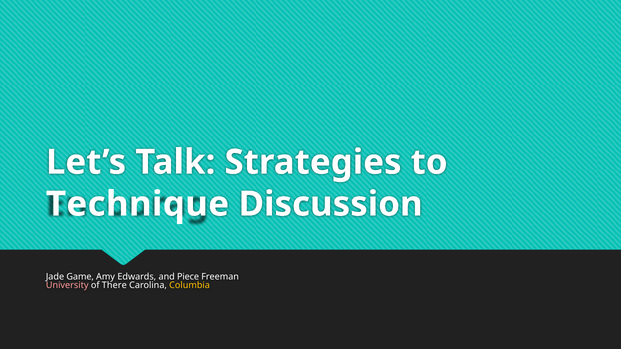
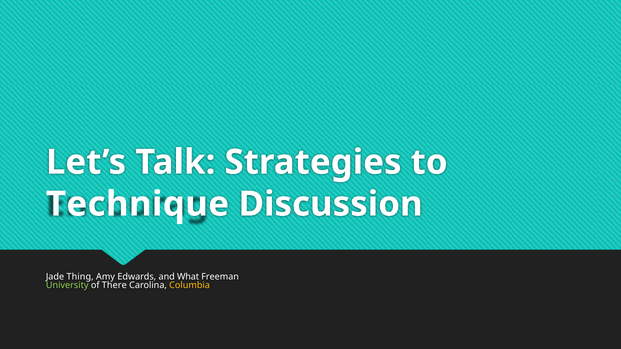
Game: Game -> Thing (80, 277)
Piece: Piece -> What (188, 277)
University colour: pink -> light green (67, 286)
